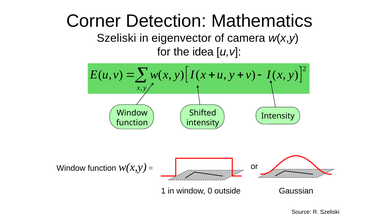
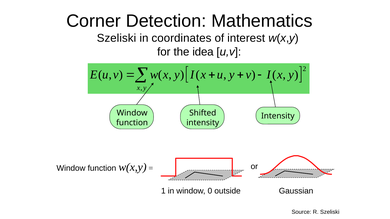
eigenvector: eigenvector -> coordinates (181, 38)
camera: camera -> interest (246, 38)
